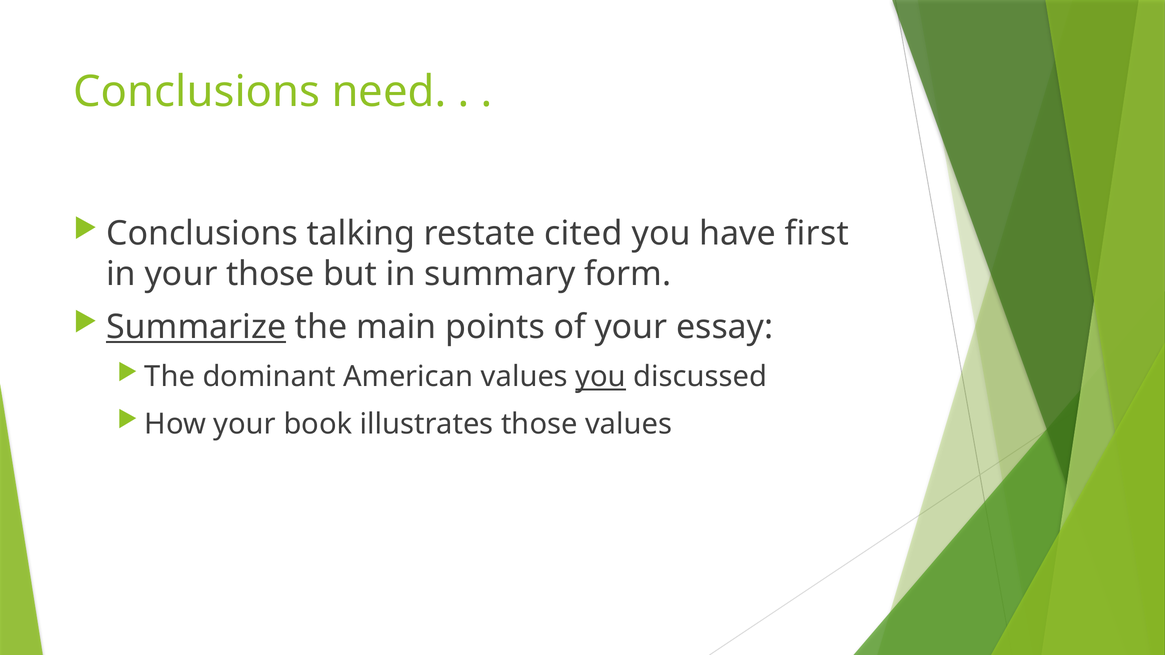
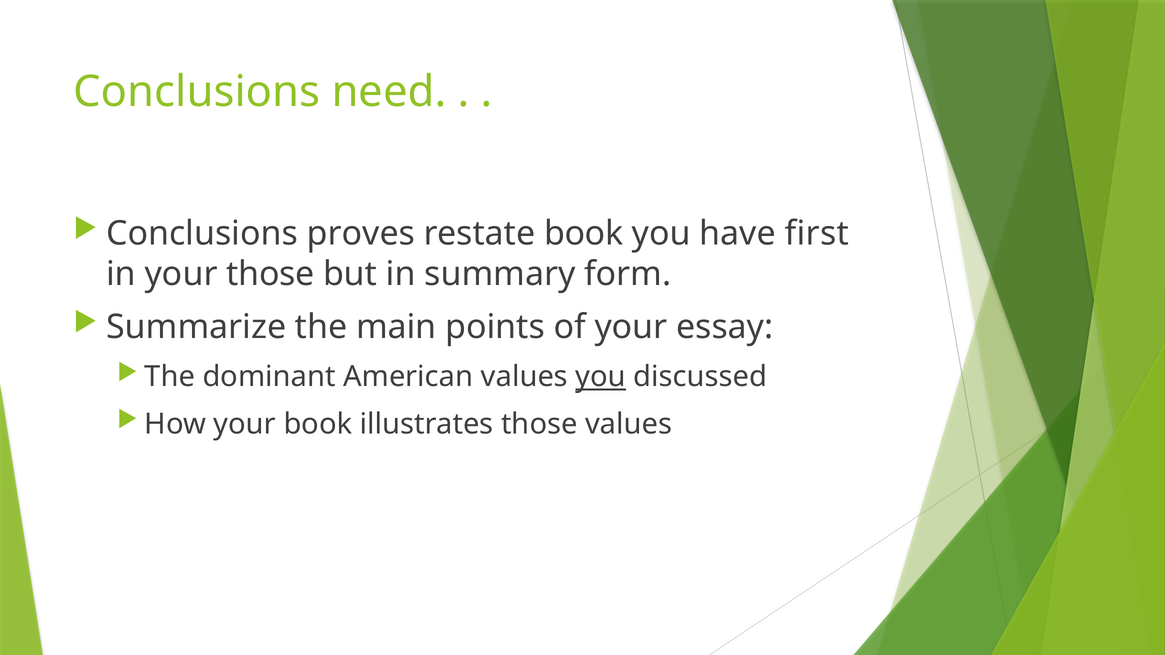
talking: talking -> proves (361, 234)
restate cited: cited -> book (584, 234)
Summarize underline: present -> none (196, 327)
